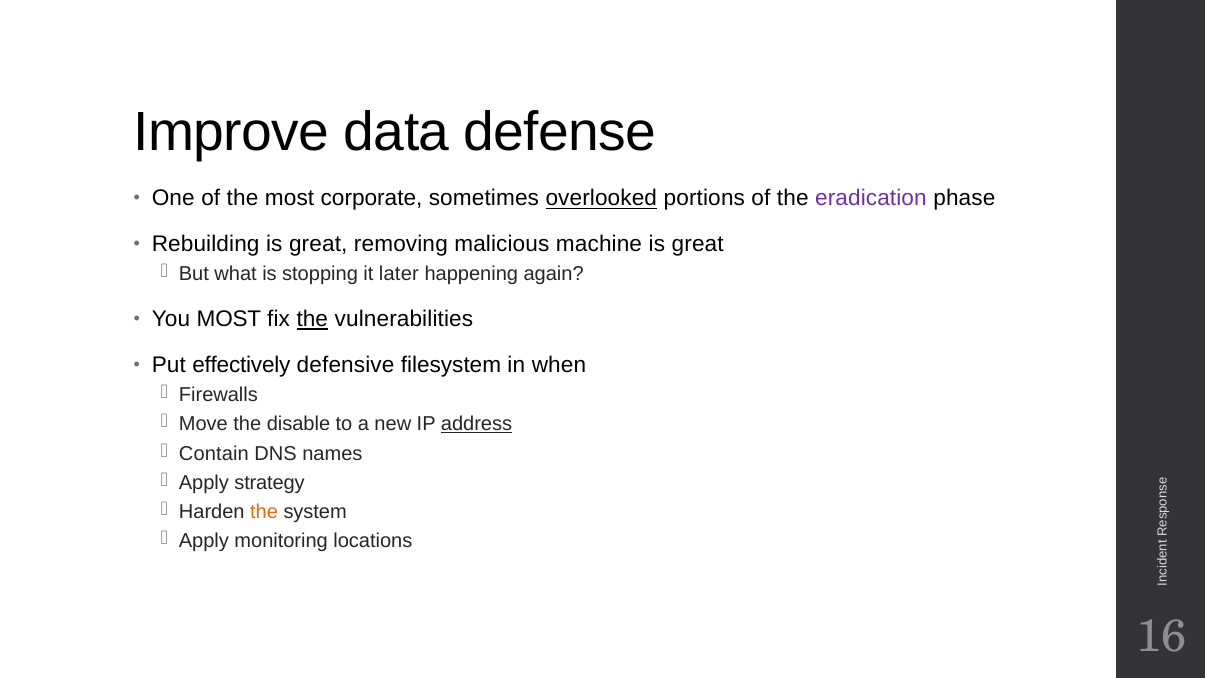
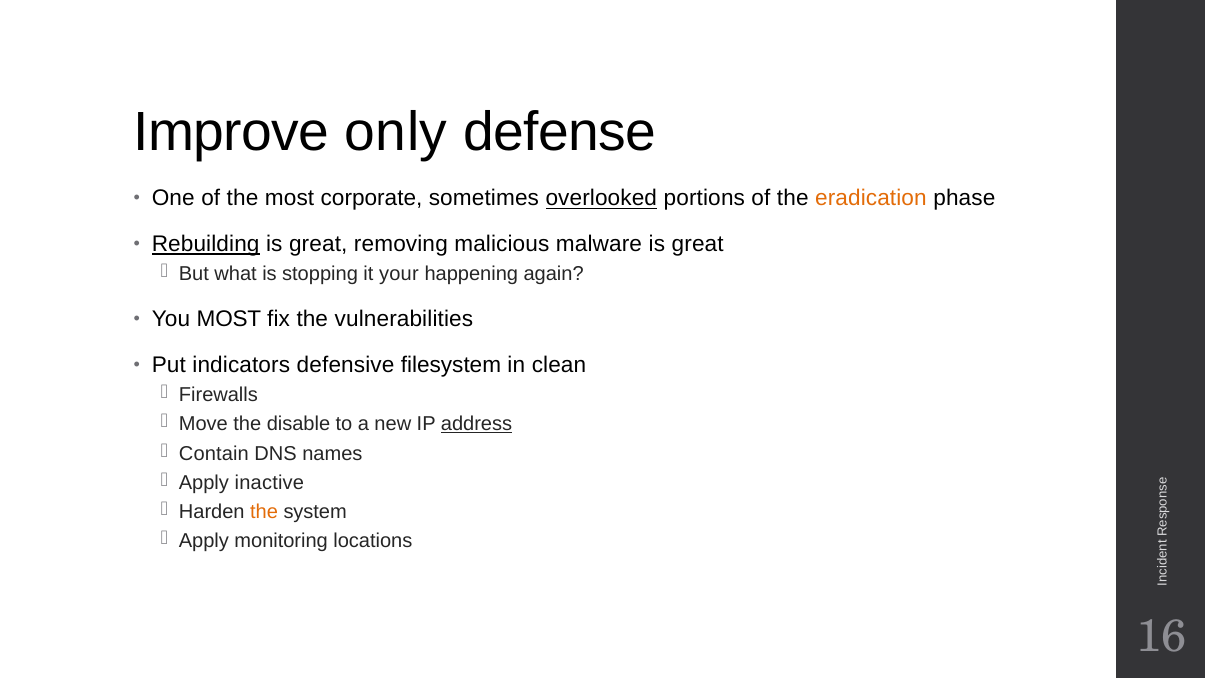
data: data -> only (396, 132)
eradication colour: purple -> orange (871, 198)
Rebuilding underline: none -> present (206, 244)
machine: machine -> malware (599, 244)
later: later -> your (399, 274)
the underline: present -> none (312, 319)
effectively: effectively -> indicators (241, 365)
when: when -> clean (559, 365)
strategy: strategy -> inactive (269, 482)
